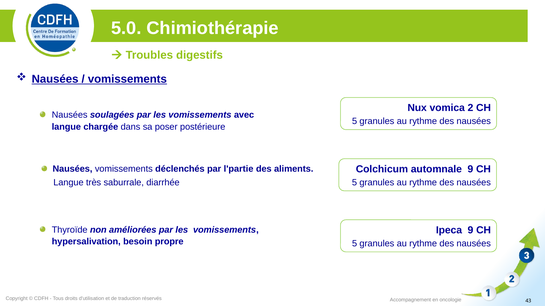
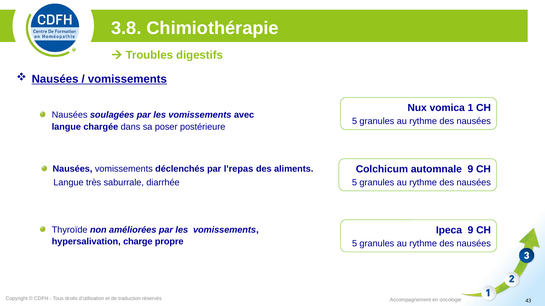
5.0: 5.0 -> 3.8 (126, 28)
2: 2 -> 1 (470, 108)
l'partie: l'partie -> l'repas (239, 169)
besoin: besoin -> charge (138, 242)
